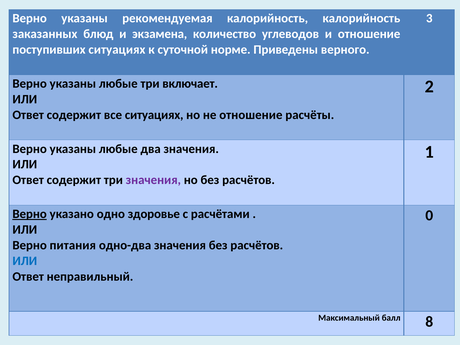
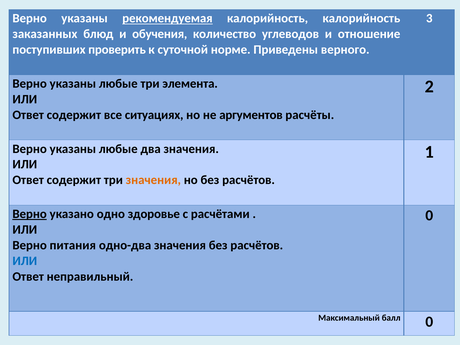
рекомендуемая underline: none -> present (167, 18)
экзамена: экзамена -> обучения (160, 34)
поступивших ситуациях: ситуациях -> проверить (117, 50)
включает: включает -> элемента (190, 84)
не отношение: отношение -> аргументов (251, 115)
значения colour: purple -> orange (153, 180)
балл 8: 8 -> 0 (429, 322)
